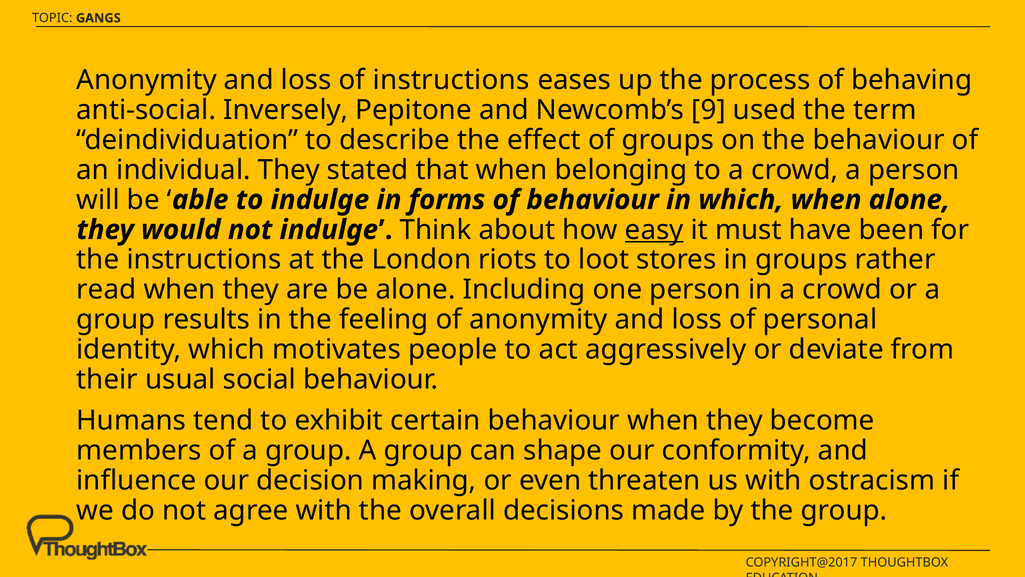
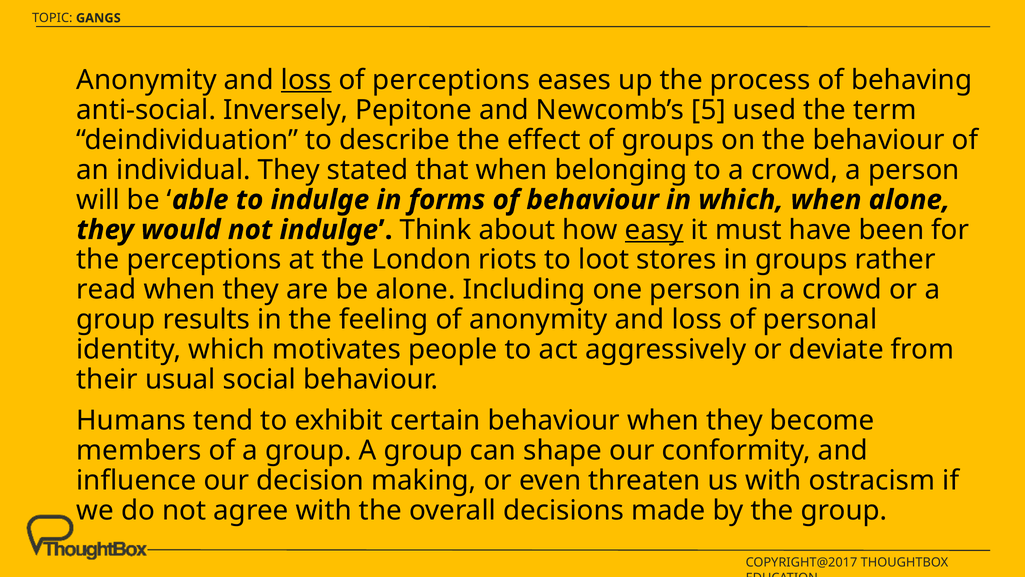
loss underline: none -> present (306, 80)
of instructions: instructions -> perceptions (451, 80)
9: 9 -> 5 (709, 110)
the instructions: instructions -> perceptions (204, 260)
